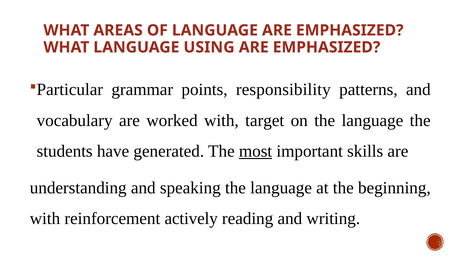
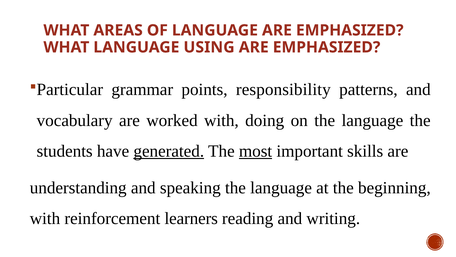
target: target -> doing (265, 120)
generated underline: none -> present (169, 151)
actively: actively -> learners (191, 218)
